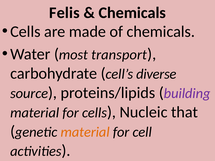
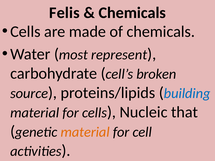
transport: transport -> represent (119, 55)
diverse: diverse -> broken (156, 74)
building colour: purple -> blue (187, 93)
